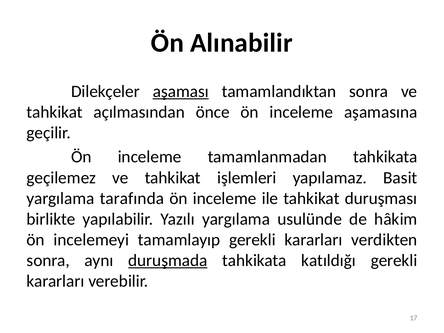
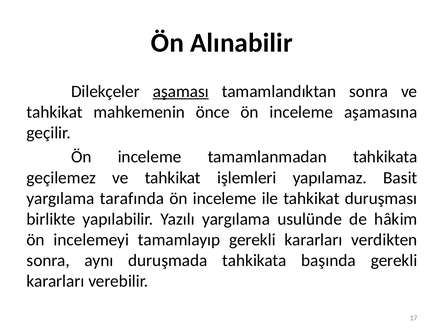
açılmasından: açılmasından -> mahkemenin (139, 112)
duruşmada underline: present -> none (168, 260)
katıldığı: katıldığı -> başında (329, 260)
